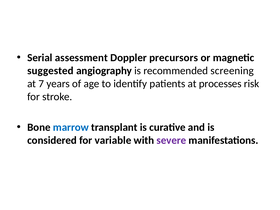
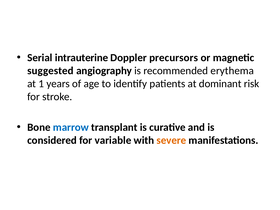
assessment: assessment -> intrauterine (81, 58)
screening: screening -> erythema (232, 71)
7: 7 -> 1 (41, 84)
processes: processes -> dominant (220, 84)
severe colour: purple -> orange (171, 140)
